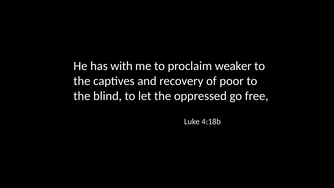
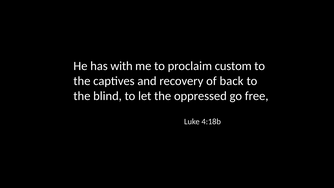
weaker: weaker -> custom (233, 66)
poor: poor -> back (232, 81)
